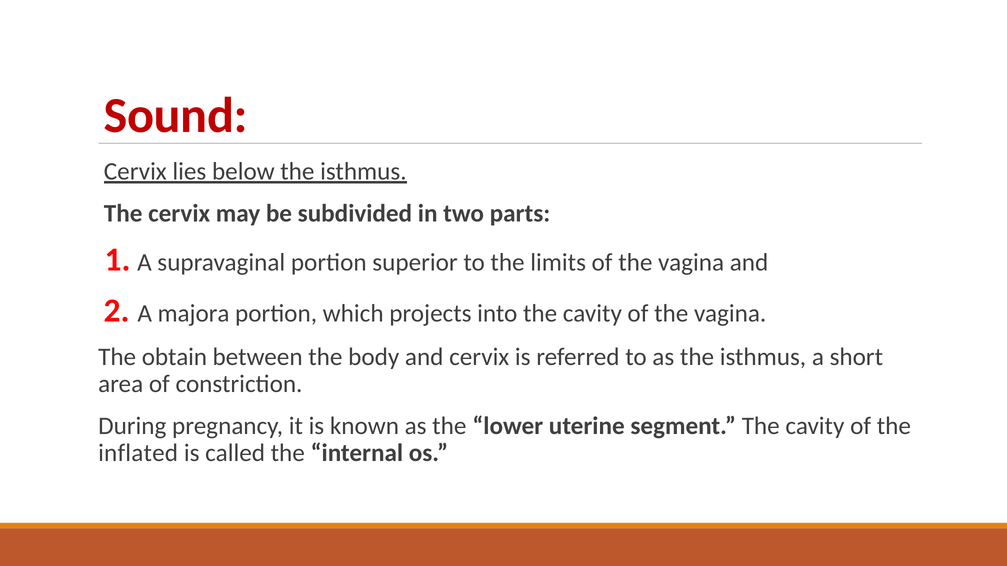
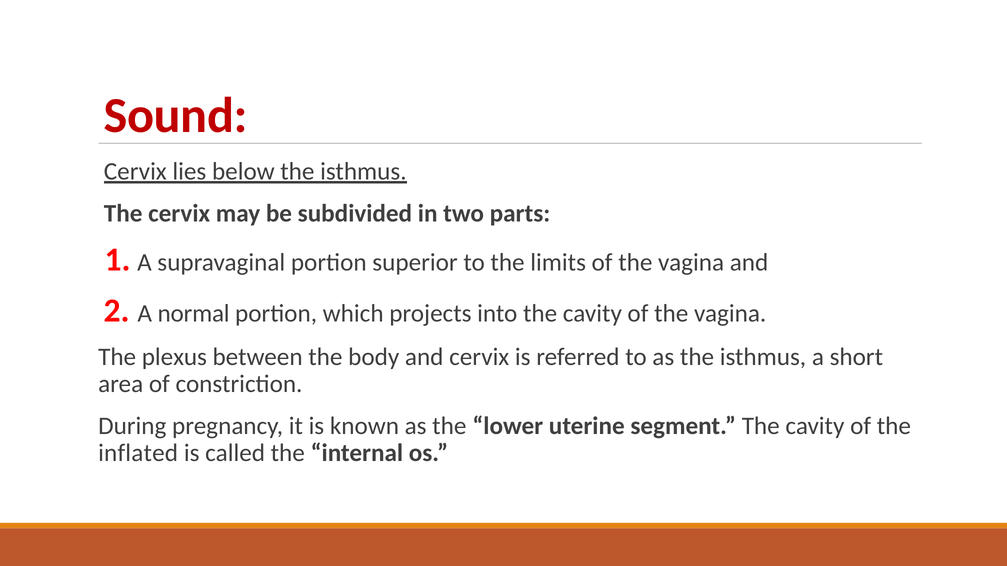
majora: majora -> normal (194, 314)
obtain: obtain -> plexus (174, 357)
